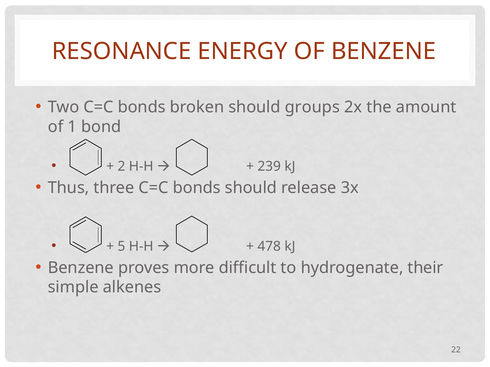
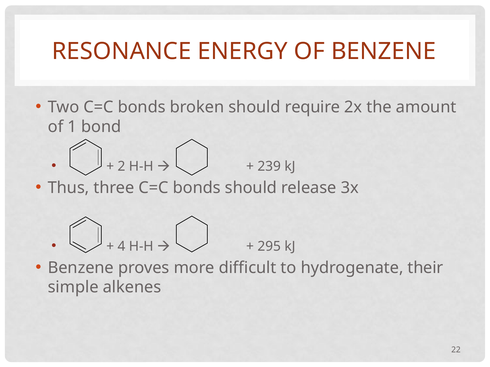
groups: groups -> require (313, 107)
5: 5 -> 4 (121, 247)
478: 478 -> 295 (269, 247)
